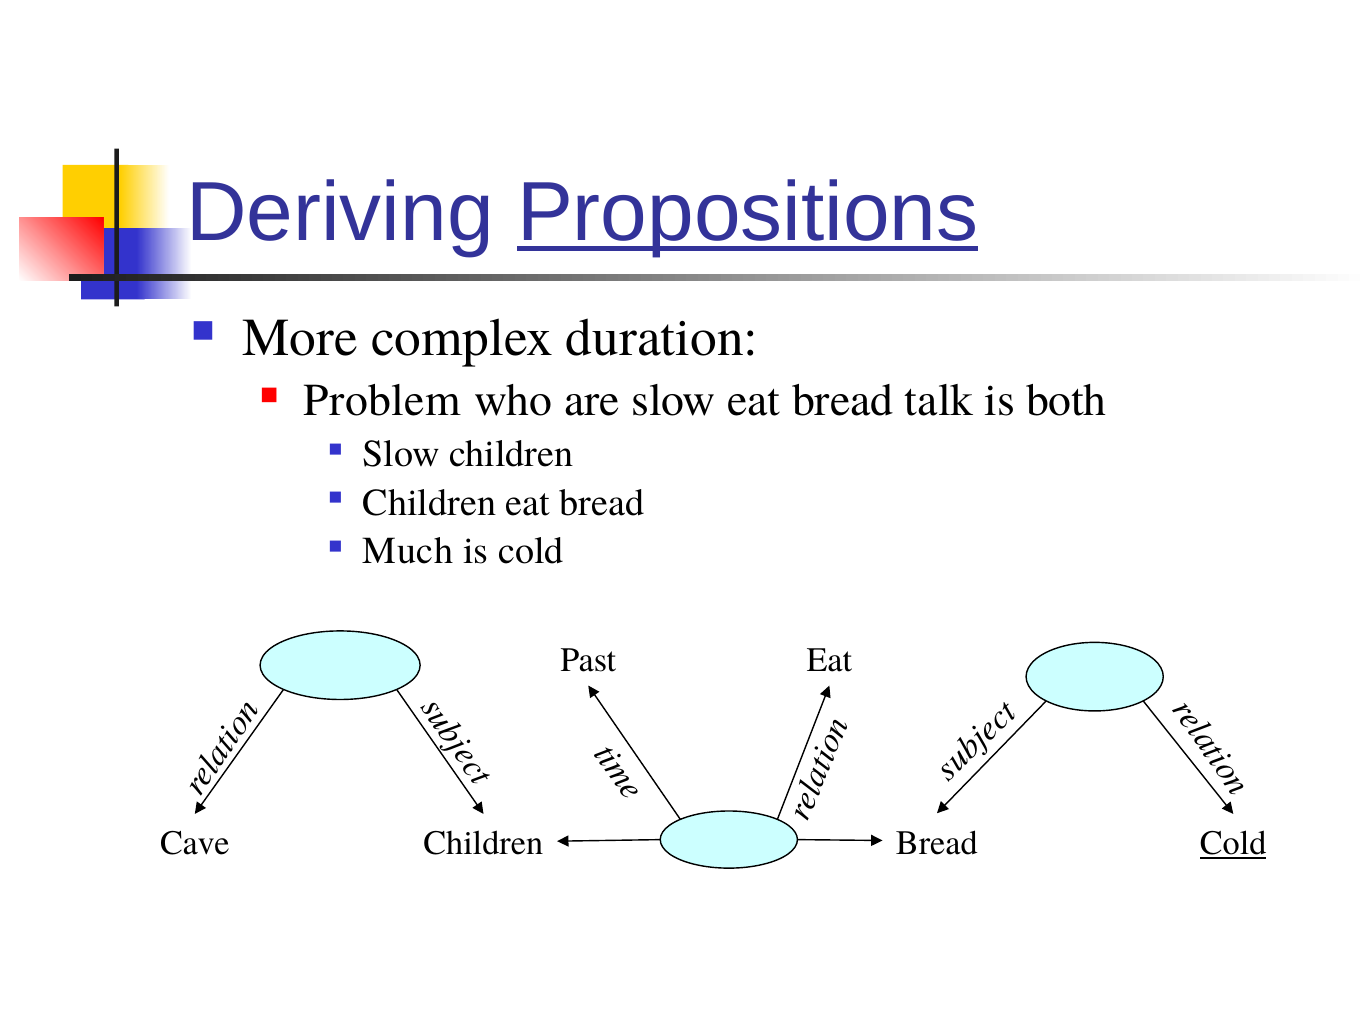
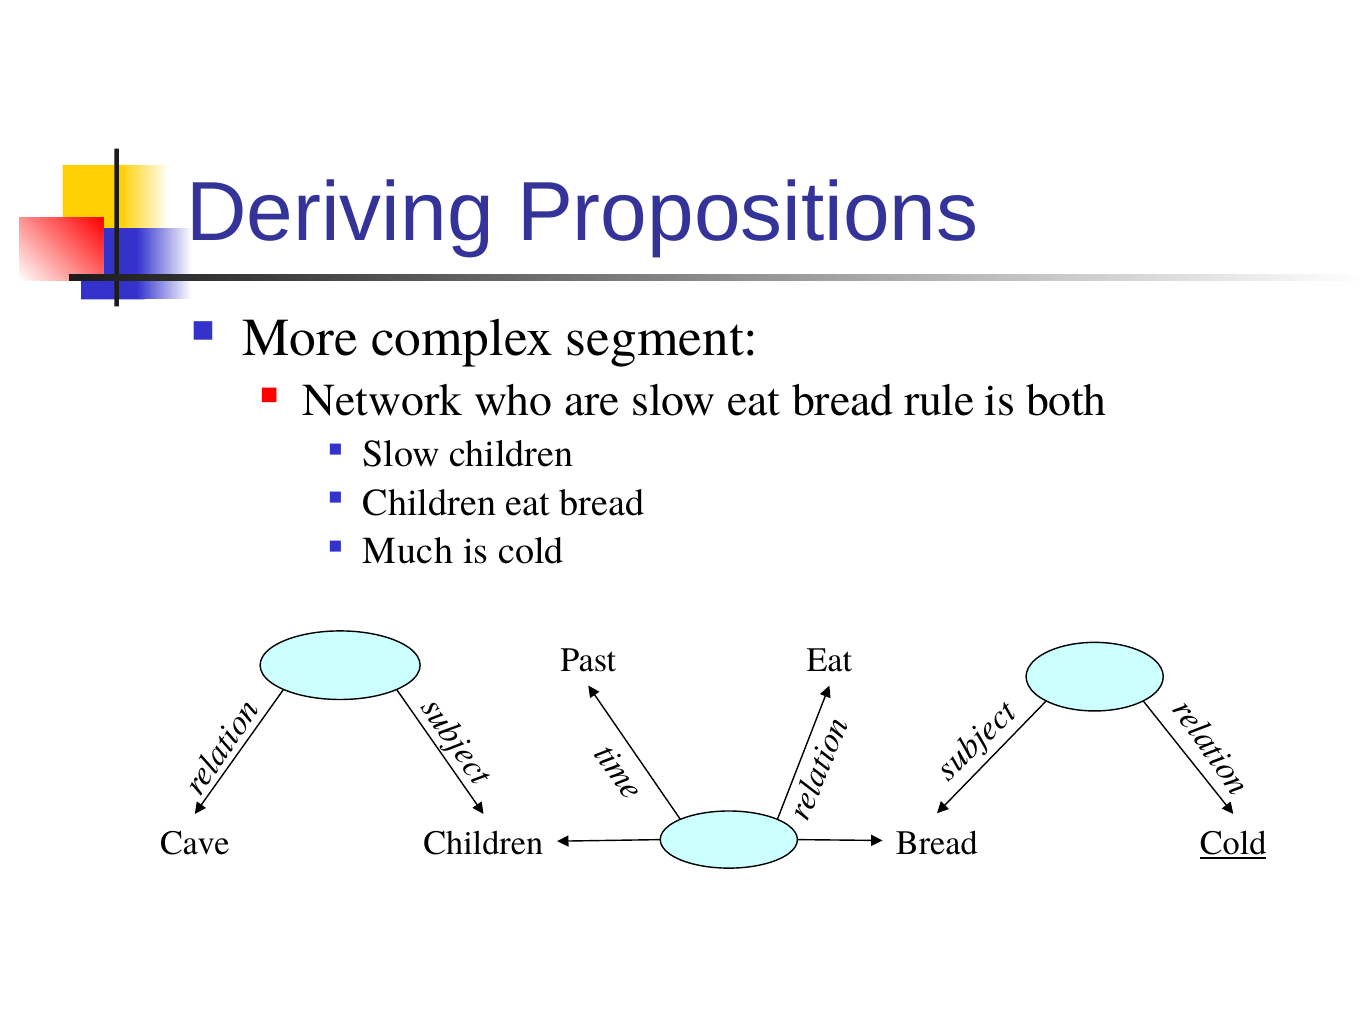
Propositions underline: present -> none (748, 213)
duration: duration -> segment (662, 338)
Problem: Problem -> Network (383, 401)
talk: talk -> rule (940, 401)
